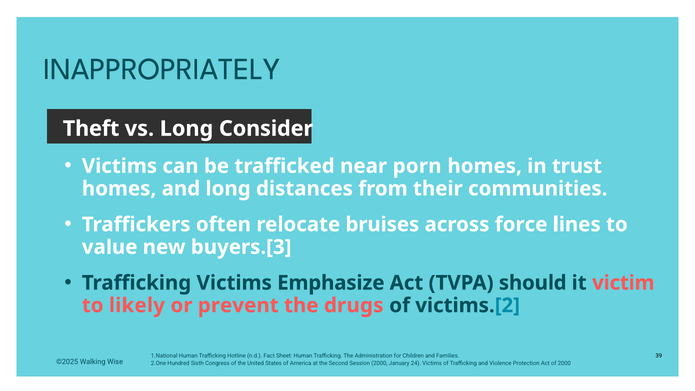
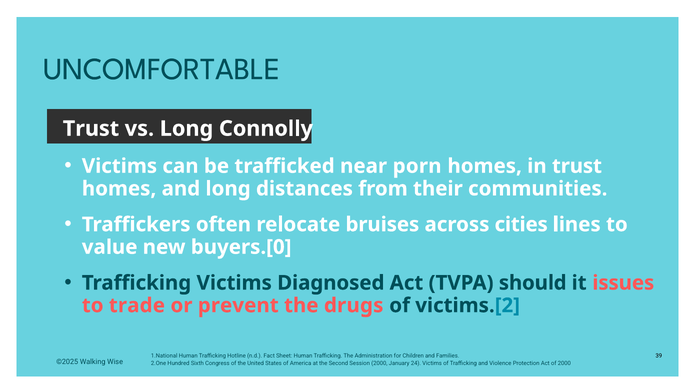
INAPPROPRIATELY: INAPPROPRIATELY -> UNCOMFORTABLE (162, 69)
Theft: Theft -> Trust (91, 129)
Consider: Consider -> Connolly (266, 129)
force: force -> cities (521, 224)
buyers.[3: buyers.[3 -> buyers.[0 (241, 247)
Emphasize: Emphasize -> Diagnosed (331, 283)
victim: victim -> issues (623, 283)
likely: likely -> trade (137, 305)
